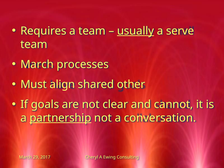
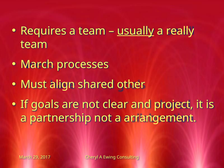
serve: serve -> really (180, 31)
cannot: cannot -> project (174, 104)
partnership underline: present -> none (60, 118)
conversation: conversation -> arrangement (160, 118)
